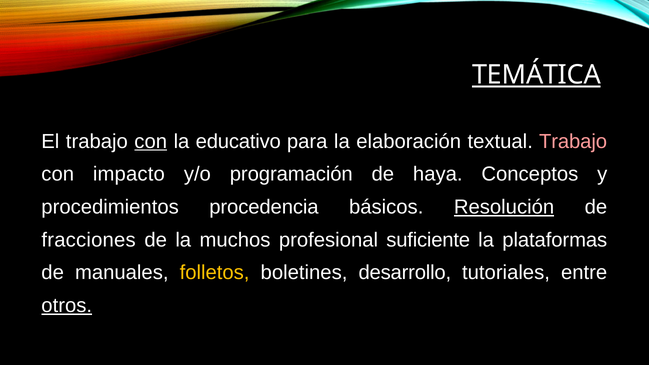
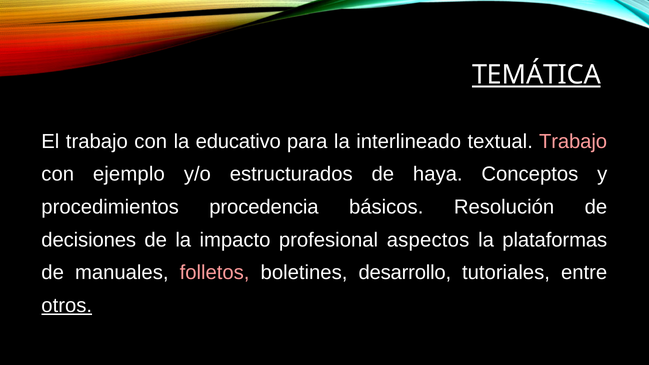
con underline: present -> none (151, 141)
elaboración: elaboración -> interlineado (409, 141)
impacto: impacto -> ejemplo (129, 174)
programación: programación -> estructurados (291, 174)
Resolución underline: present -> none (504, 207)
fracciones: fracciones -> decisiones (89, 240)
muchos: muchos -> impacto (235, 240)
suficiente: suficiente -> aspectos (428, 240)
folletos colour: yellow -> pink (215, 273)
